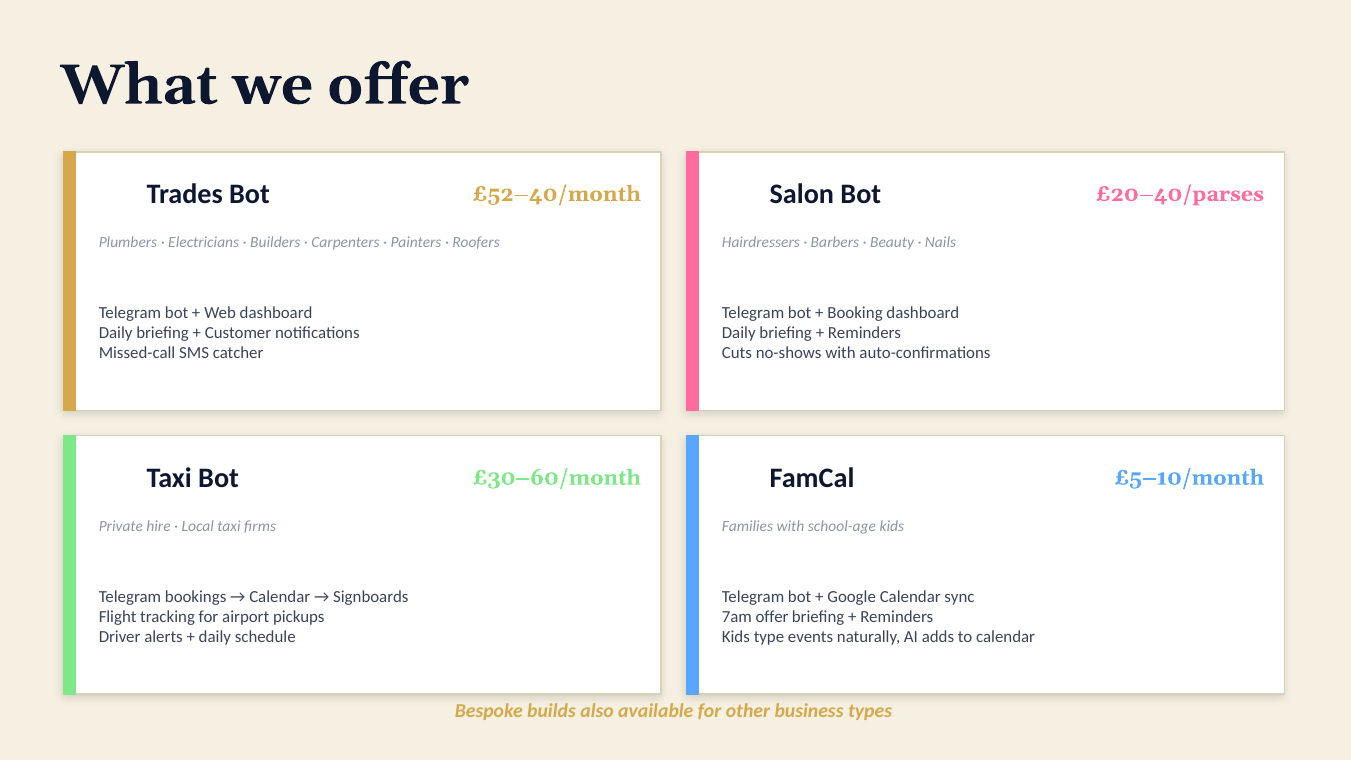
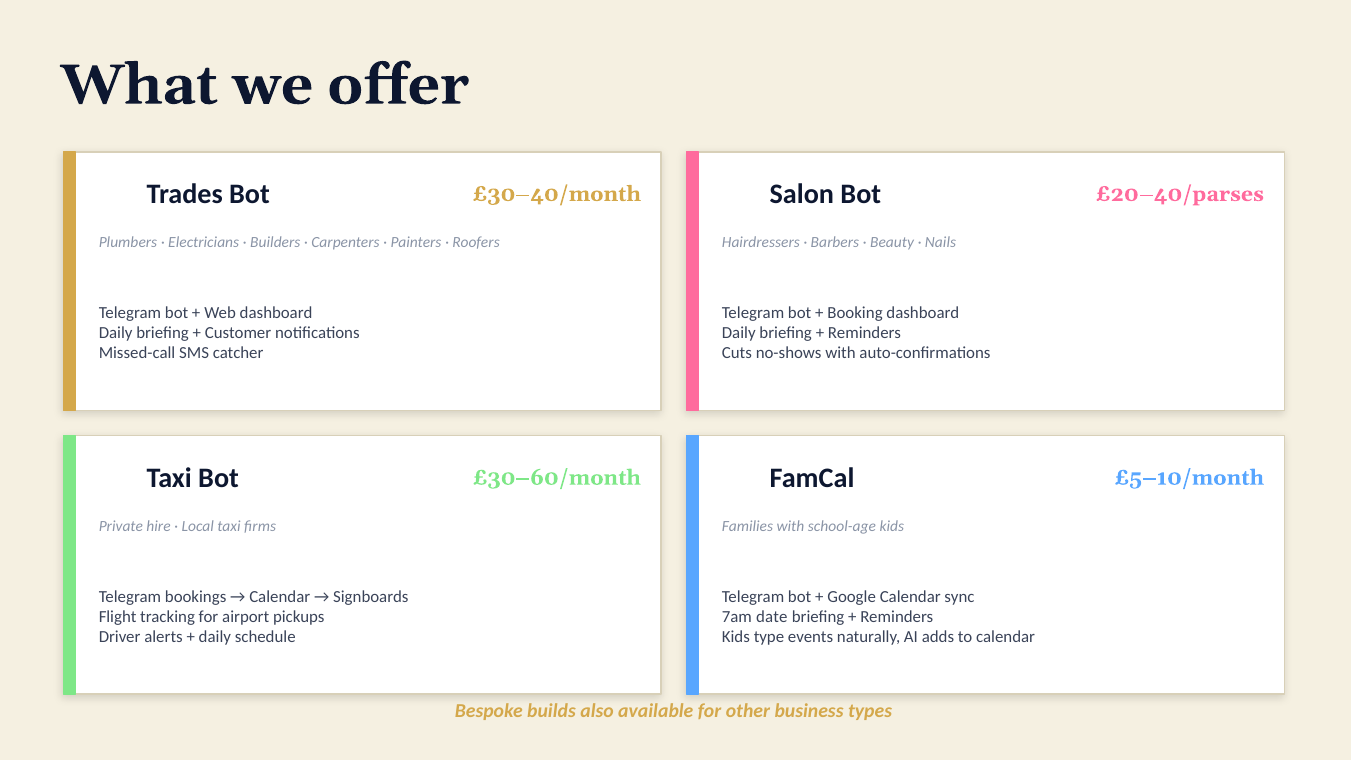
£52–40/month: £52–40/month -> £30–40/month (557, 194)
7am offer: offer -> date (772, 617)
